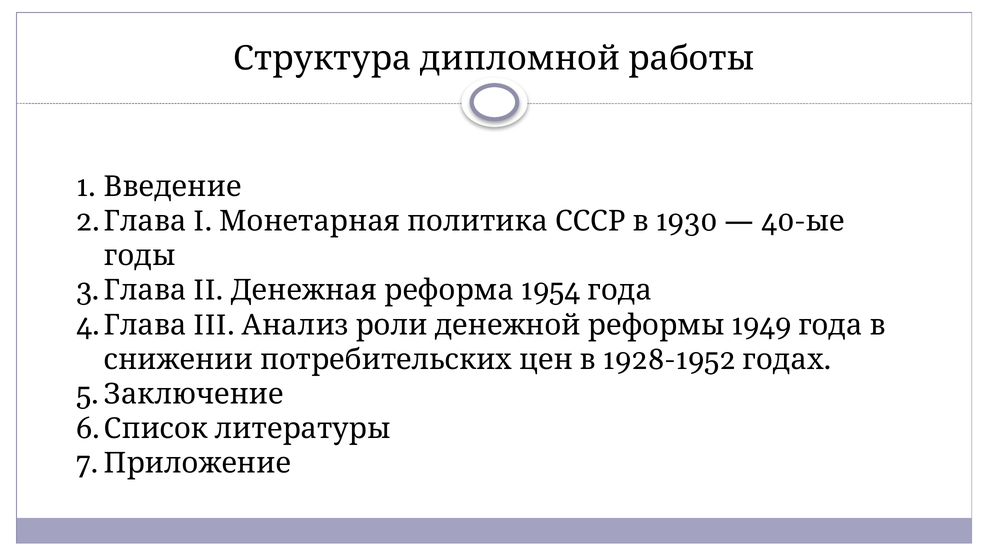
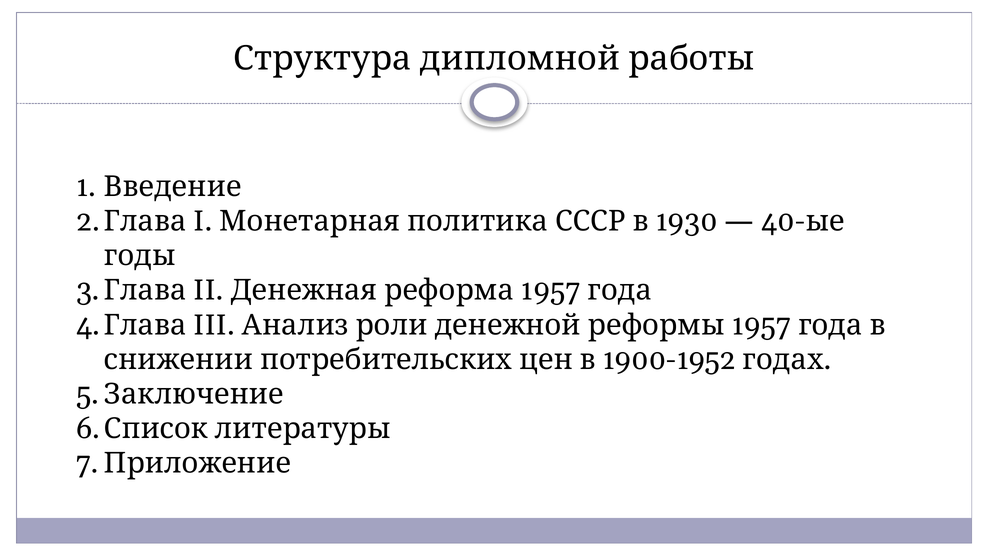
1954: 1954 -> 1957 (551, 291)
1949: 1949 -> 1957 (761, 325)
1928-1952: 1928-1952 -> 1900-1952 (669, 360)
